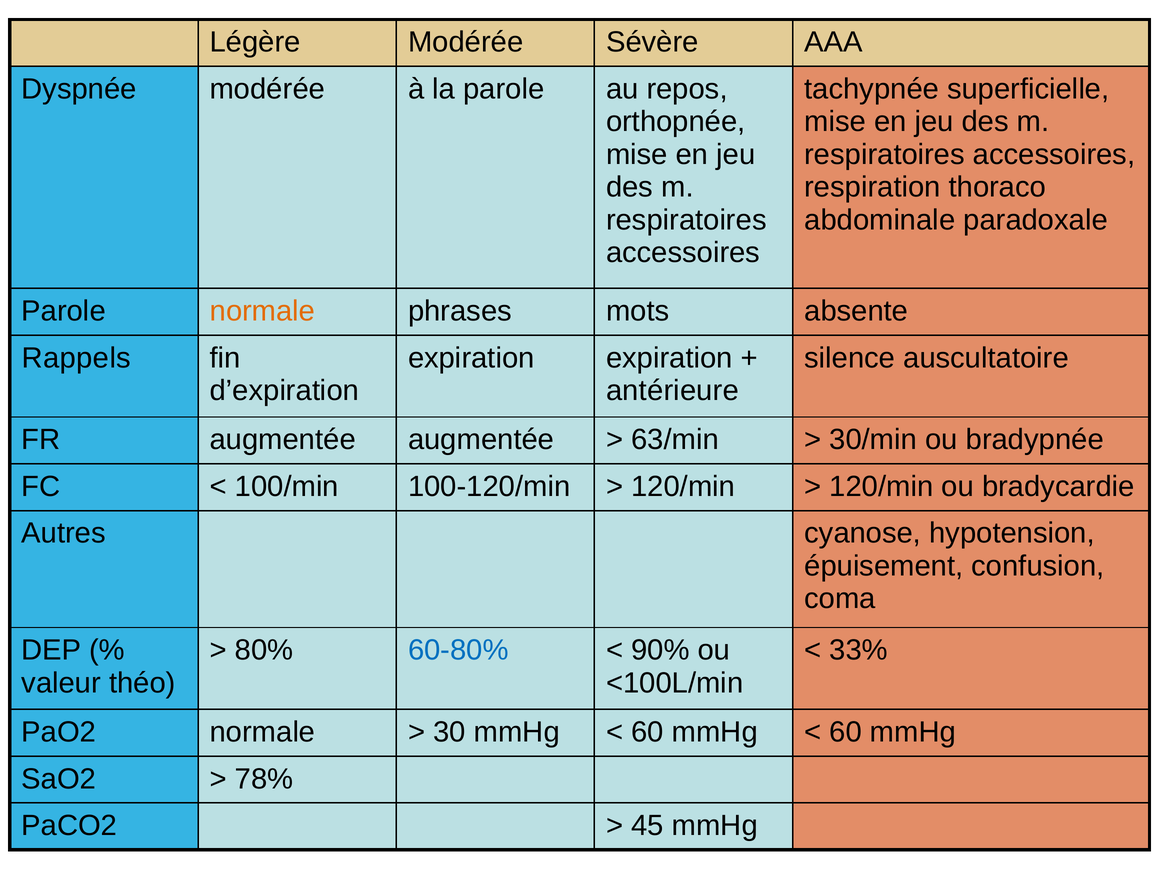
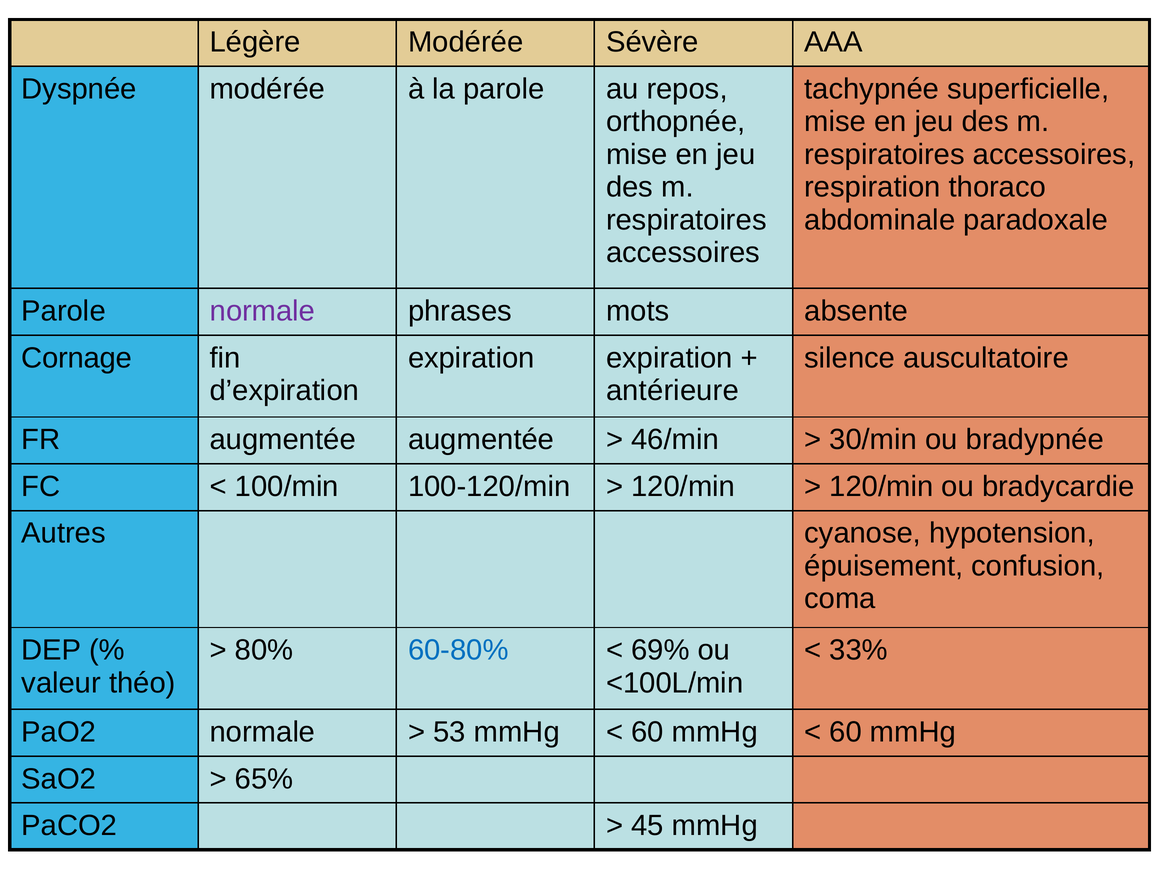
normale colour: orange -> purple (262, 311)
Rappels: Rappels -> Cornage (77, 358)
63/min: 63/min -> 46/min (675, 440)
90%: 90% -> 69% (660, 650)
30: 30 -> 53 (449, 732)
78%: 78% -> 65% (264, 779)
